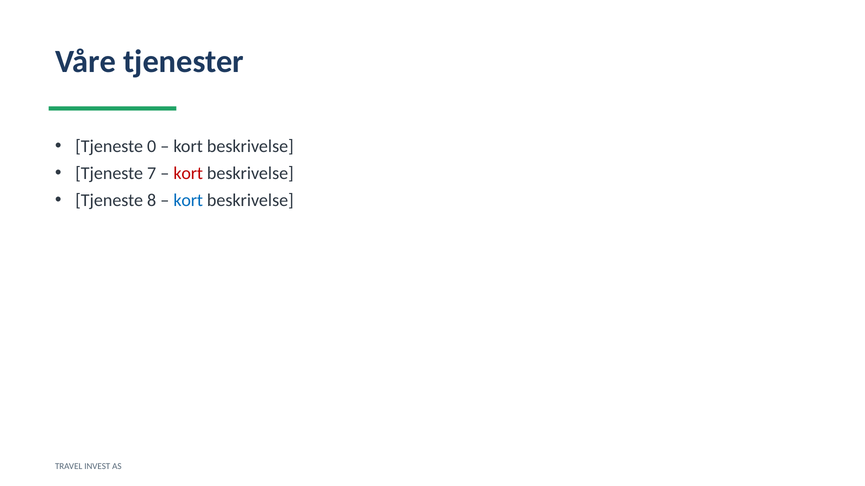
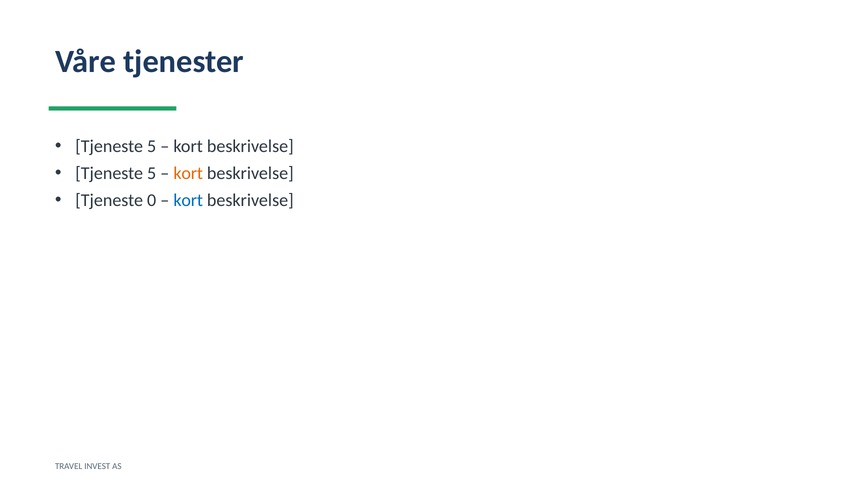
0: 0 -> 5 (152, 147)
7: 7 -> 5 (152, 174)
kort colour: red -> orange (188, 174)
8: 8 -> 0 (152, 201)
